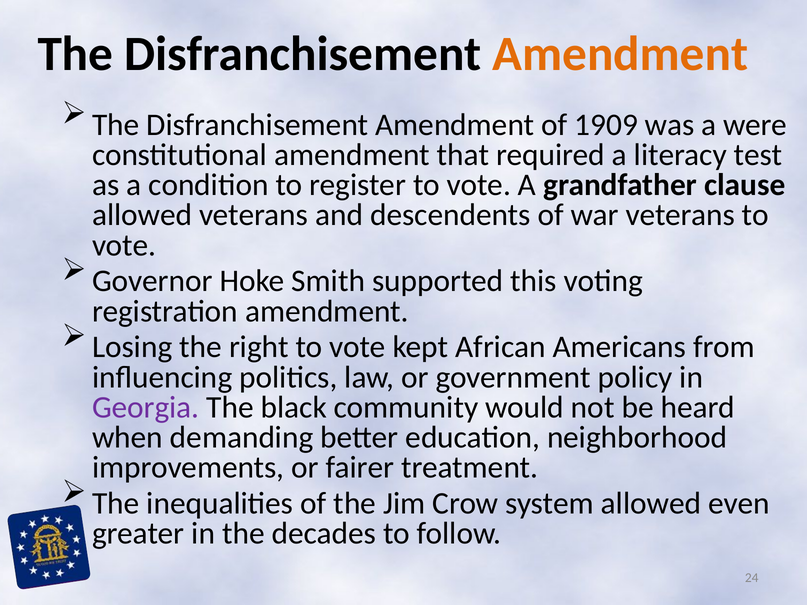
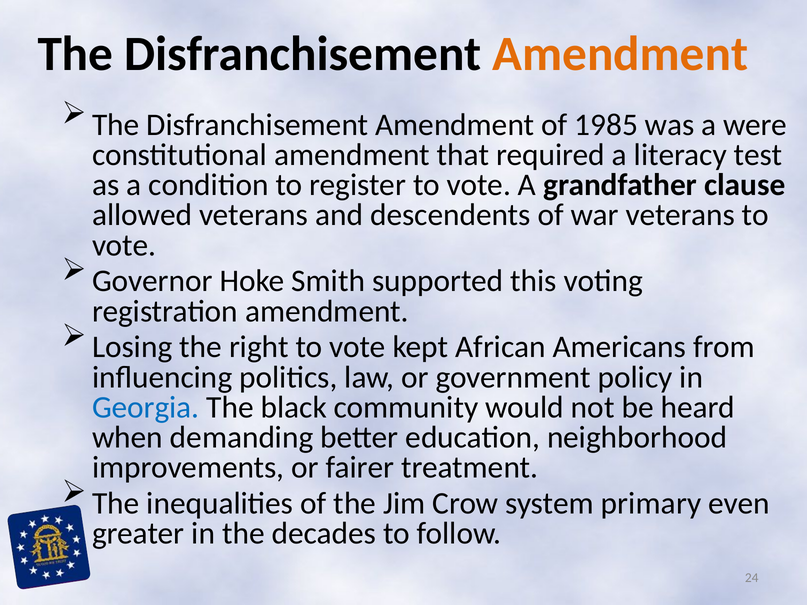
1909: 1909 -> 1985 (606, 125)
Georgia colour: purple -> blue (146, 408)
system allowed: allowed -> primary (651, 504)
